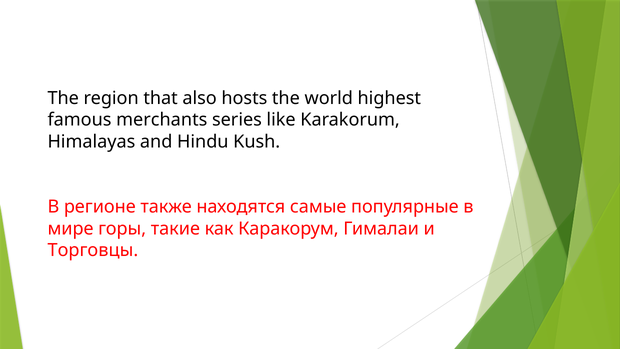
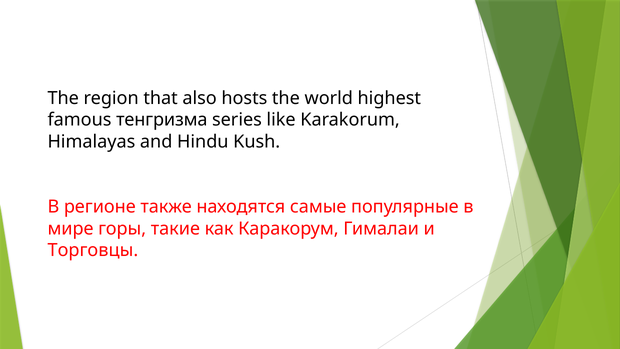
merchants: merchants -> тенгризма (162, 120)
